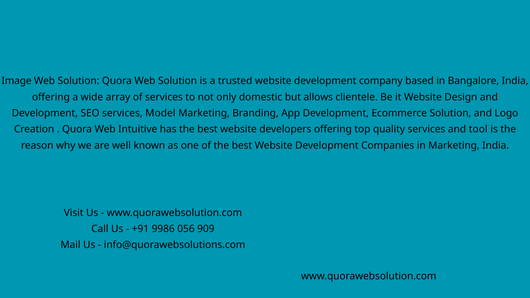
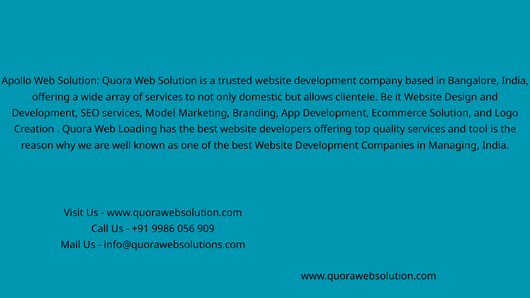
Image: Image -> Apollo (17, 81)
Intuitive: Intuitive -> Loading (138, 129)
in Marketing: Marketing -> Managing (454, 145)
